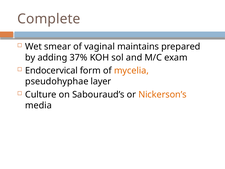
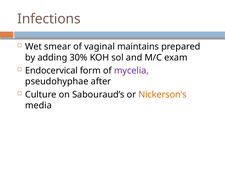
Complete: Complete -> Infections (49, 19)
37%: 37% -> 30% (79, 57)
mycelia colour: orange -> purple (131, 70)
layer: layer -> after (101, 81)
